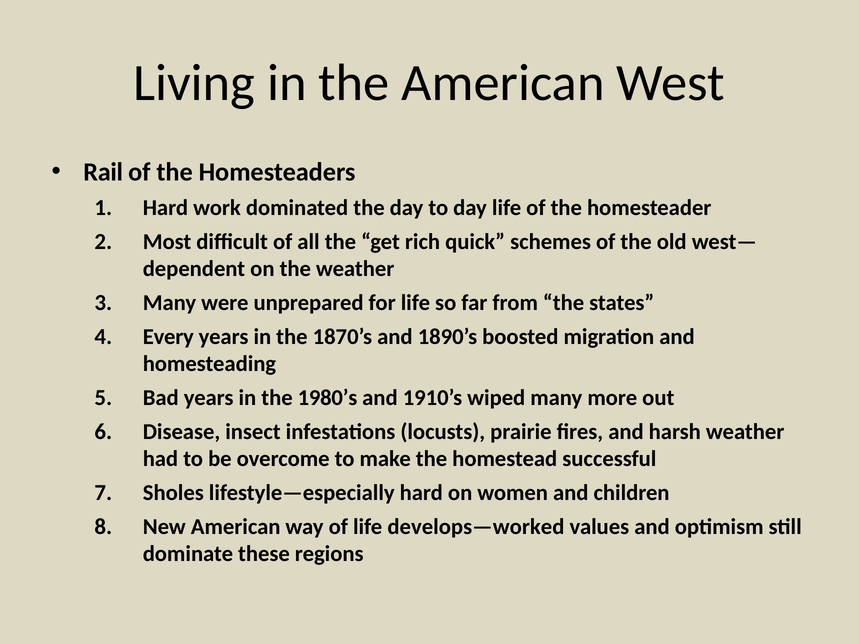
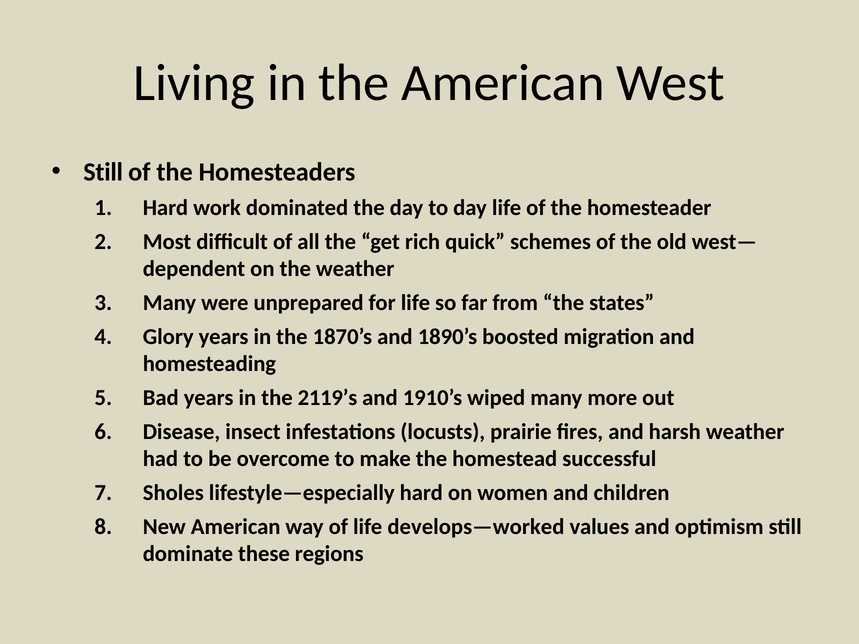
Rail: Rail -> Still (103, 172)
Every: Every -> Glory (168, 337)
1980’s: 1980’s -> 2119’s (328, 398)
